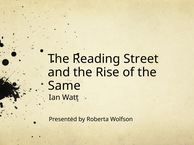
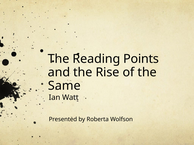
Street: Street -> Points (141, 59)
